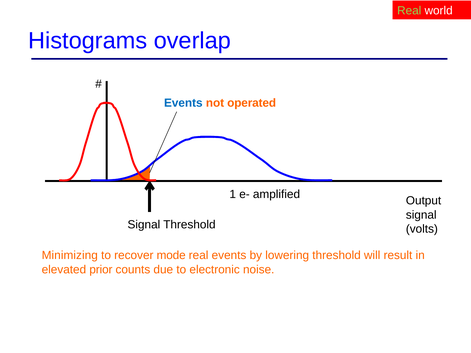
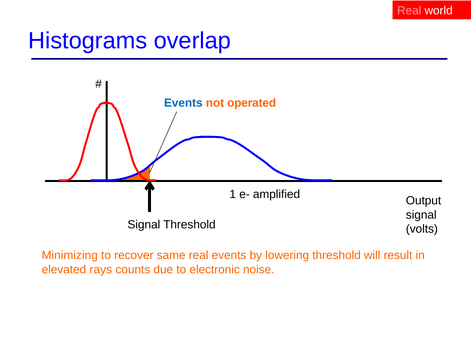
Real colour: light green -> pink (409, 11)
mode: mode -> same (171, 256)
prior: prior -> rays (101, 270)
